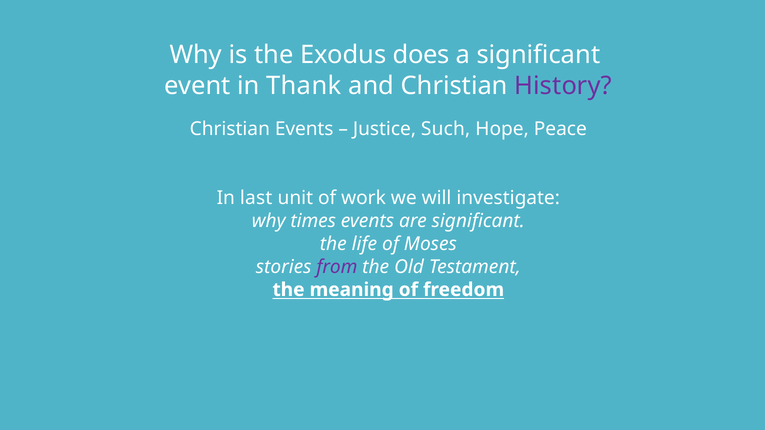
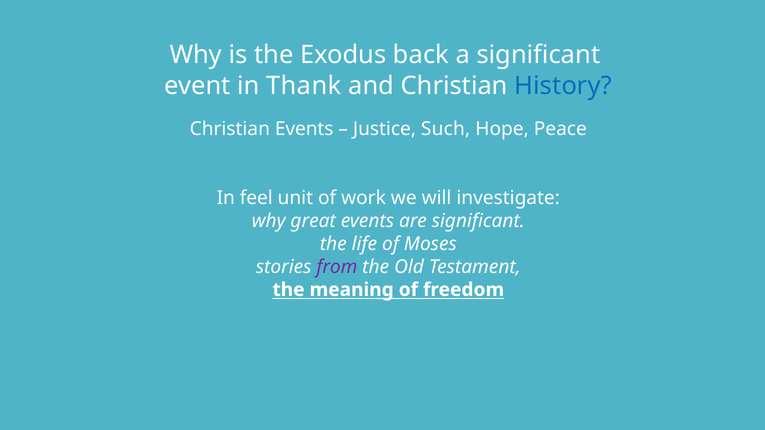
does: does -> back (421, 55)
History colour: purple -> blue (563, 86)
last: last -> feel (256, 198)
times: times -> great (313, 221)
